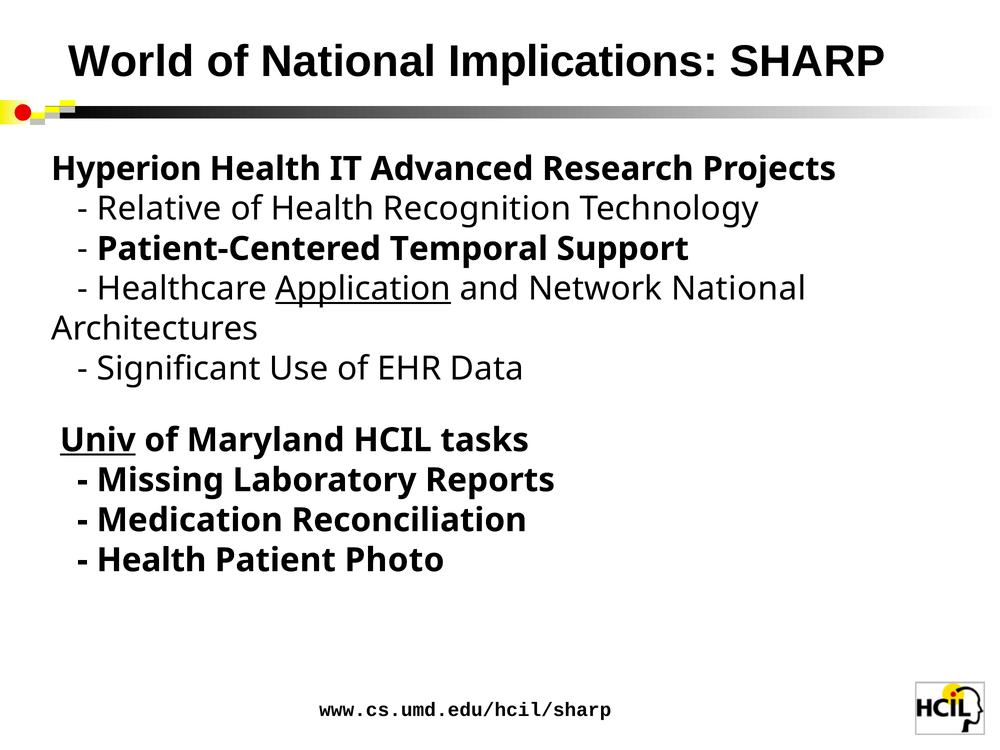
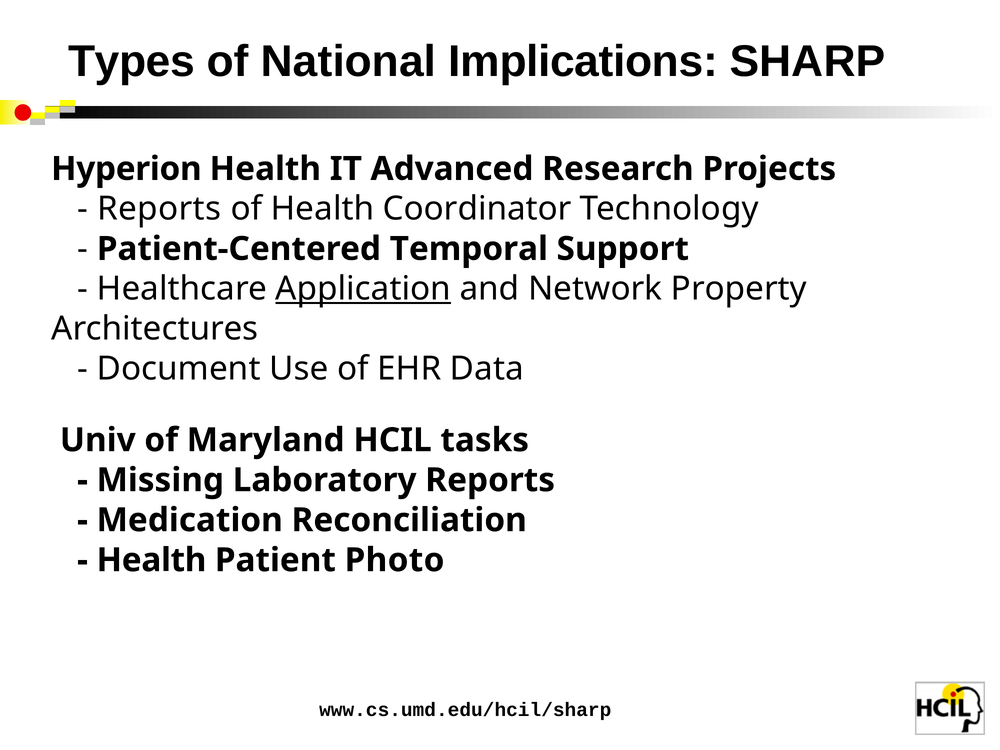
World: World -> Types (132, 61)
Relative: Relative -> Reports (159, 209)
Recognition: Recognition -> Coordinator (477, 209)
Network National: National -> Property (739, 289)
Significant: Significant -> Document (179, 369)
Univ underline: present -> none (98, 440)
